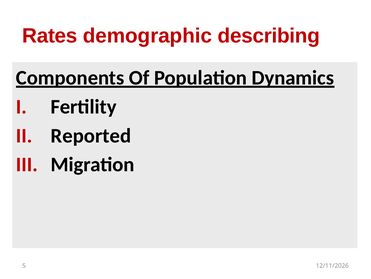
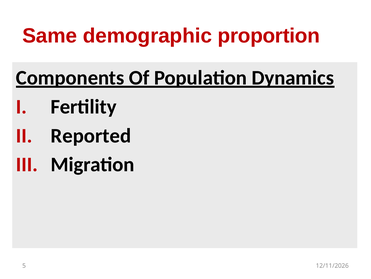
Rates: Rates -> Same (50, 36)
describing: describing -> proportion (269, 36)
